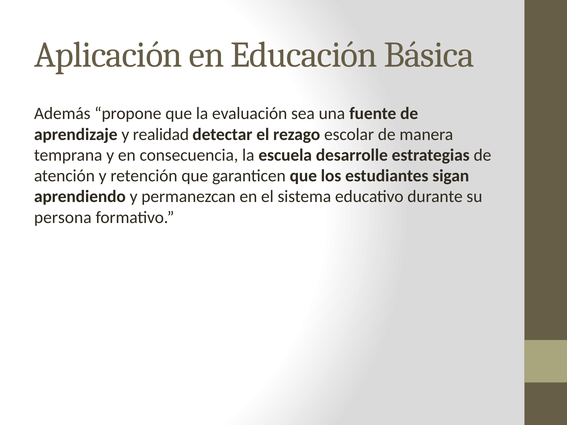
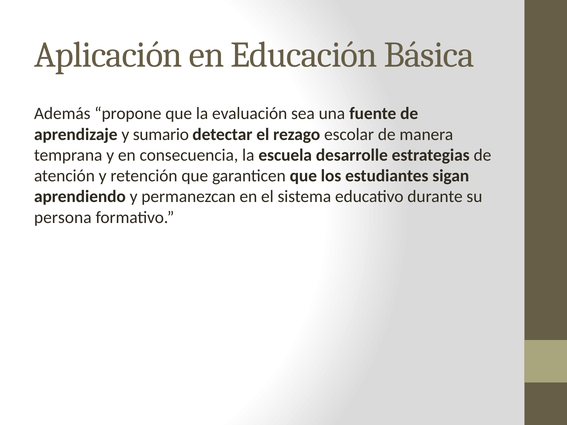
realidad: realidad -> sumario (161, 134)
